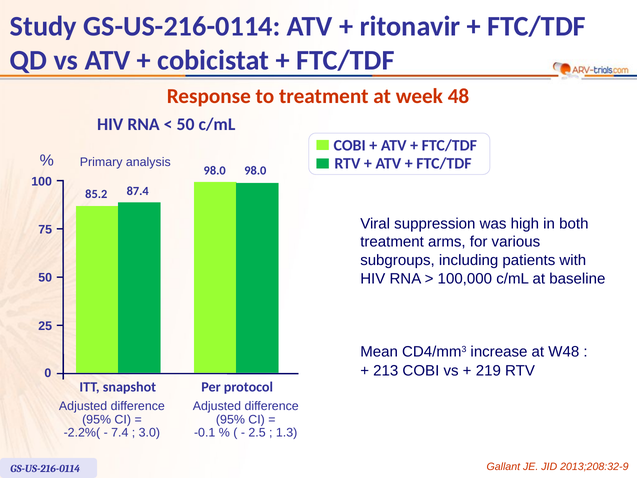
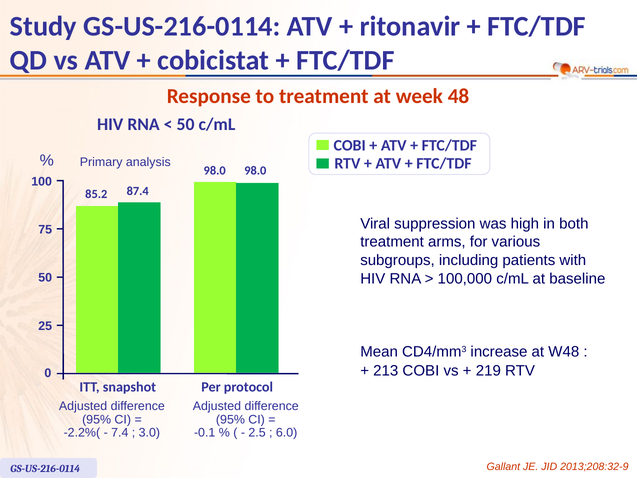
1.3: 1.3 -> 6.0 (287, 433)
